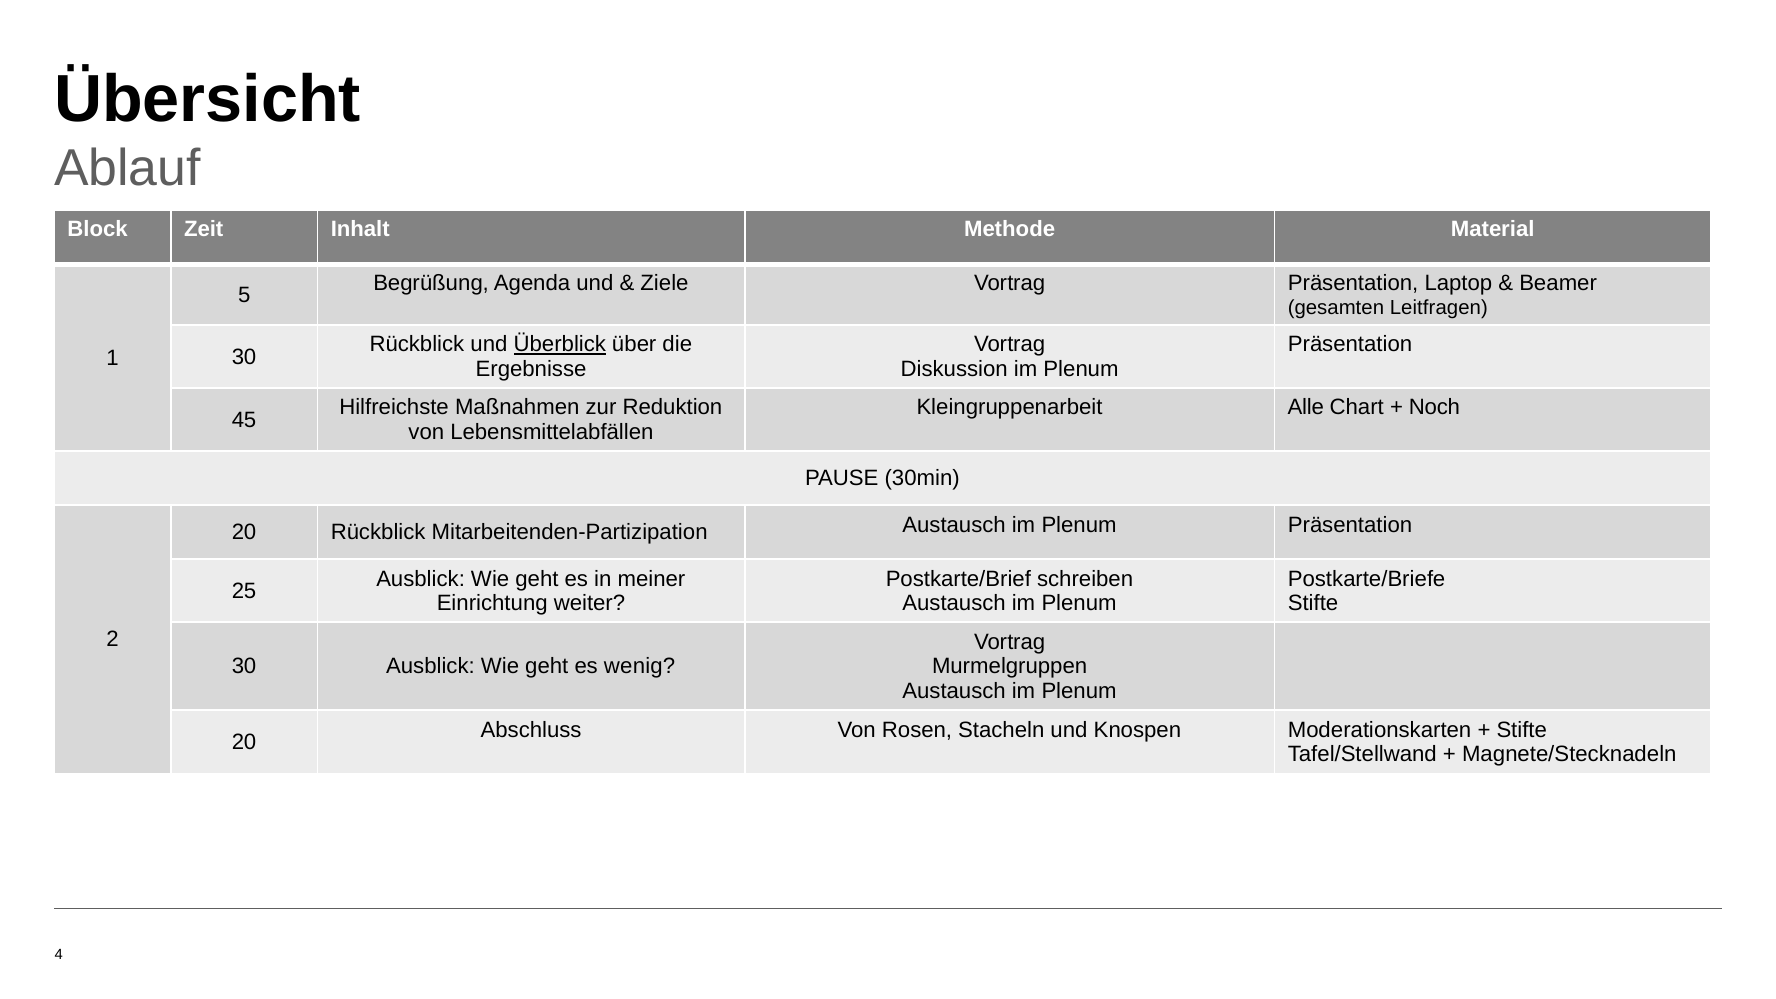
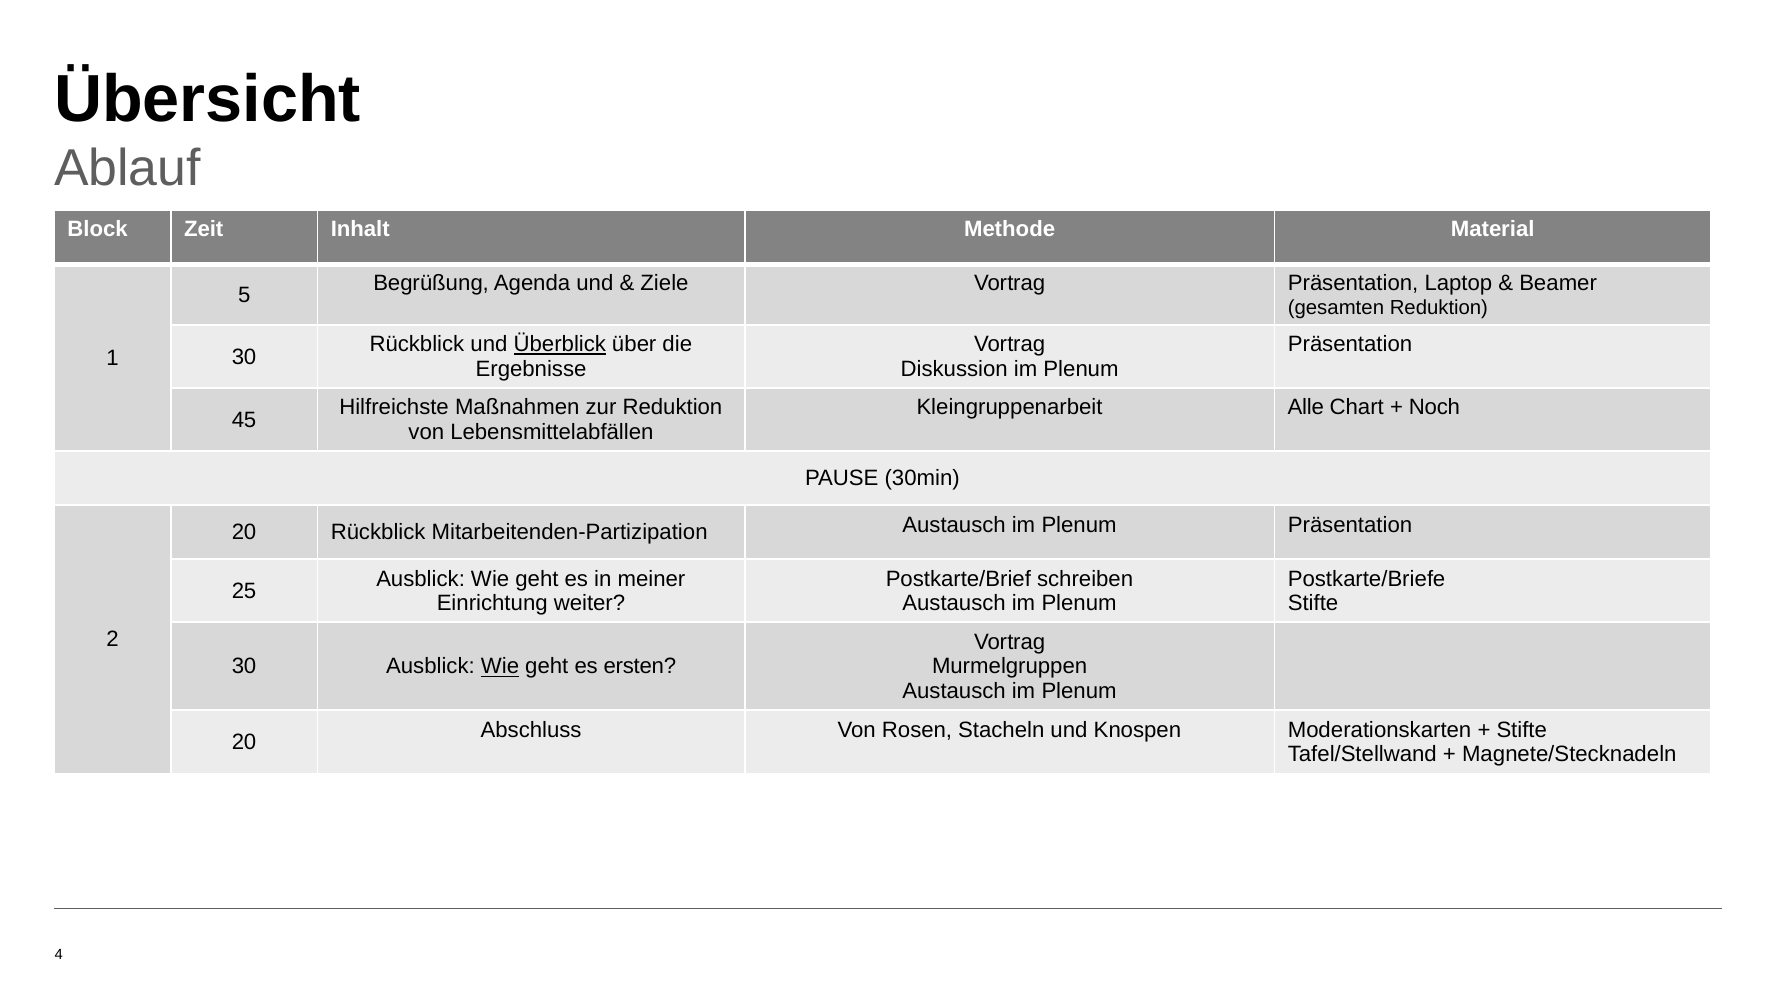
gesamten Leitfragen: Leitfragen -> Reduktion (1439, 307)
Wie underline: none -> present (500, 667)
wenig: wenig -> ersten (640, 667)
